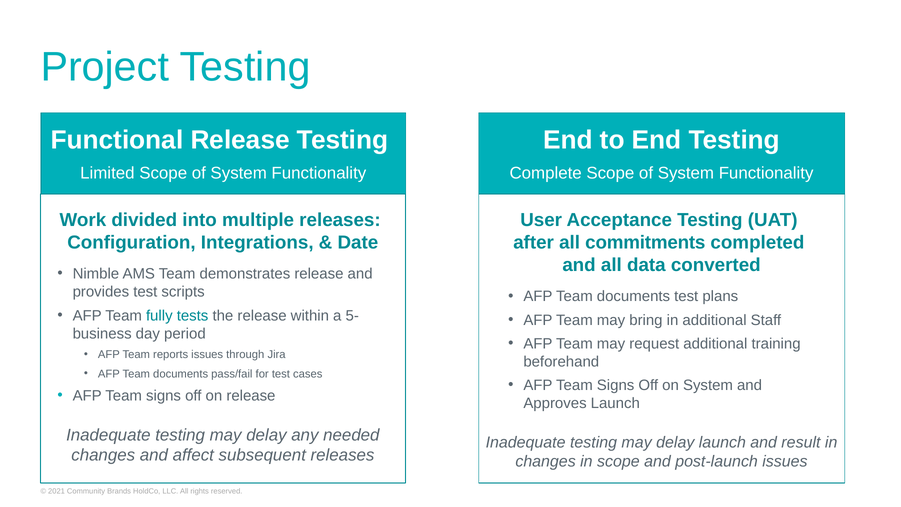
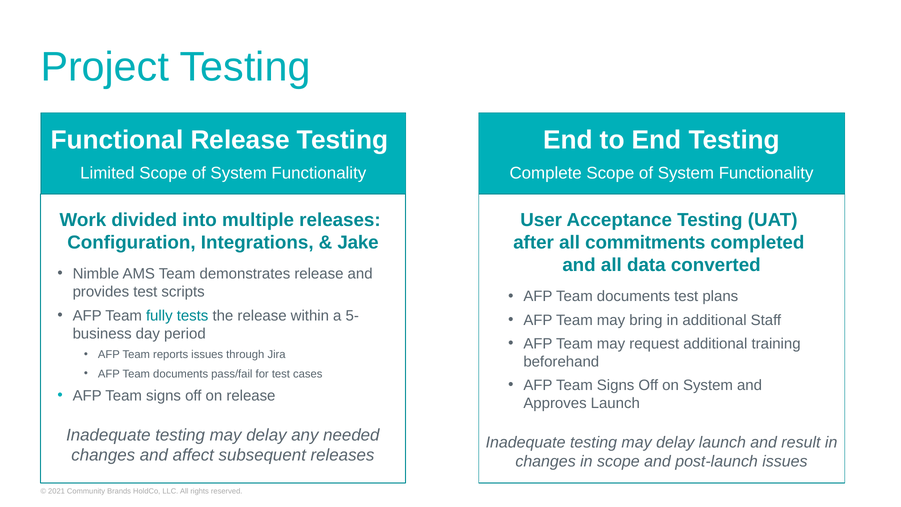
Date: Date -> Jake (358, 243)
